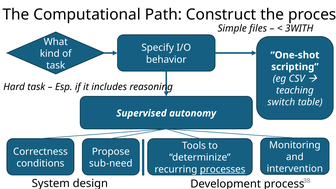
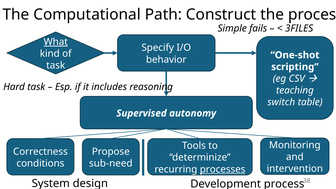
files: files -> fails (258, 28)
3WITH: 3WITH -> 3FILES (299, 28)
What underline: none -> present (56, 42)
